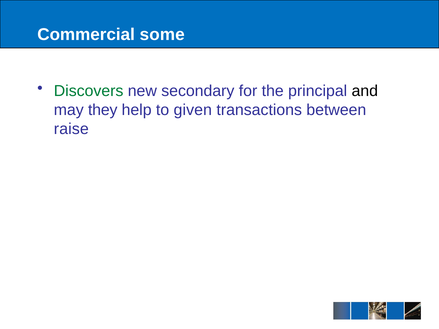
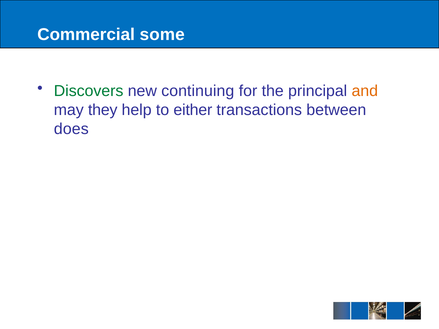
secondary: secondary -> continuing (198, 91)
and colour: black -> orange (365, 91)
given: given -> either (193, 110)
raise: raise -> does (71, 129)
